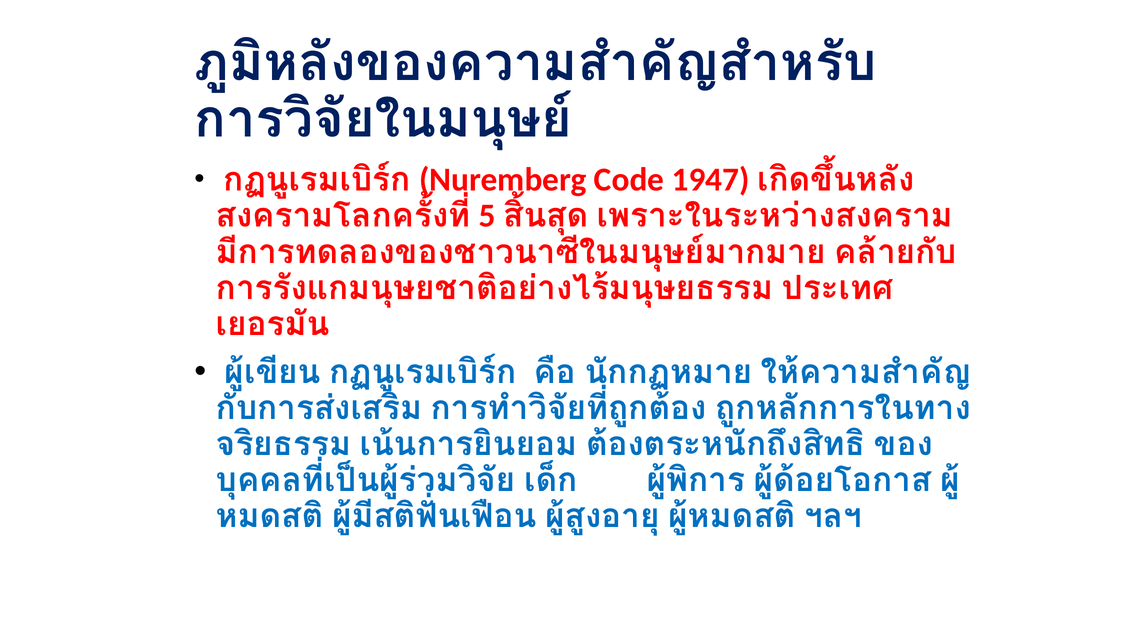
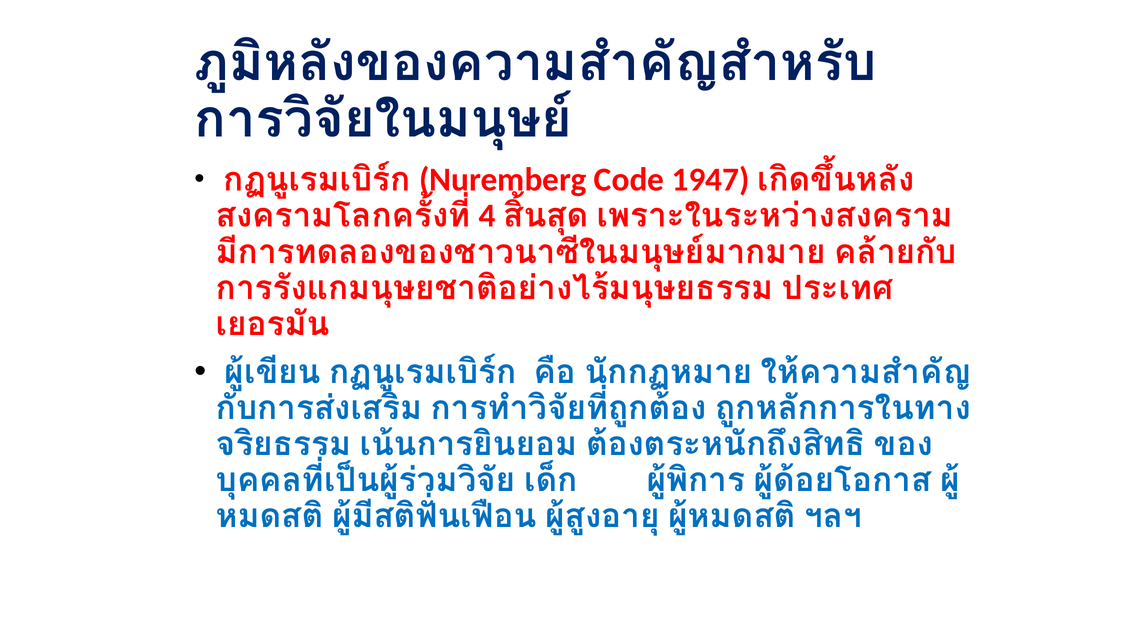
5: 5 -> 4 (487, 216)
